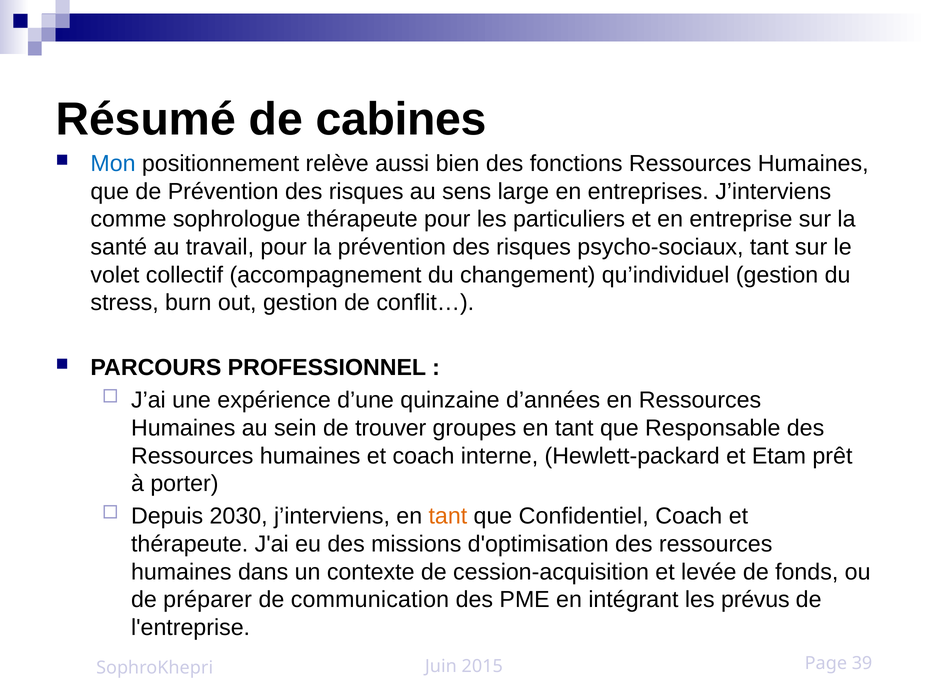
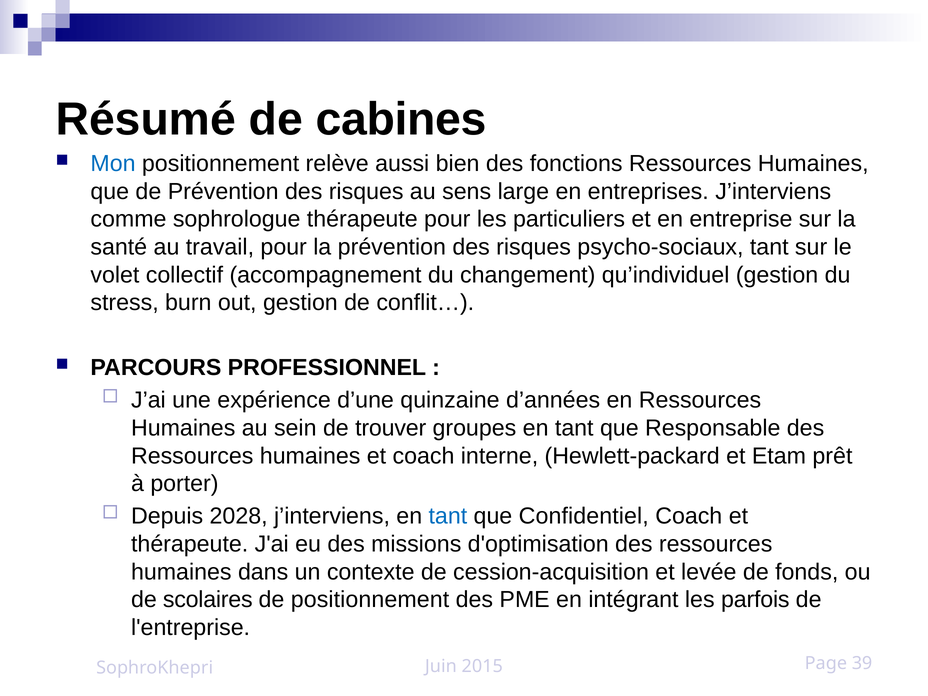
2030: 2030 -> 2028 (239, 516)
tant colour: orange -> blue (448, 516)
préparer: préparer -> scolaires (208, 600)
de communication: communication -> positionnement (370, 600)
prévus: prévus -> parfois (755, 600)
